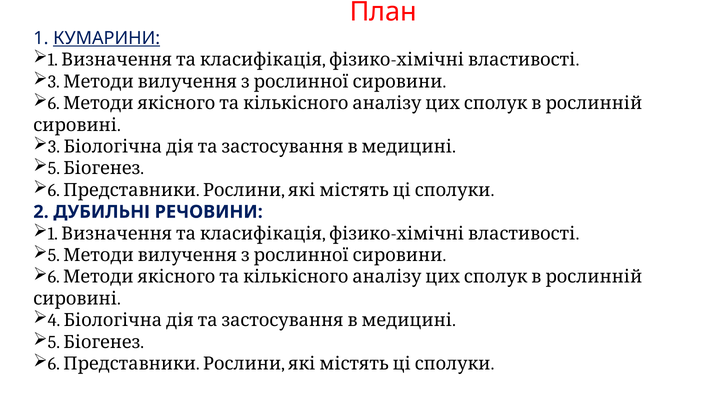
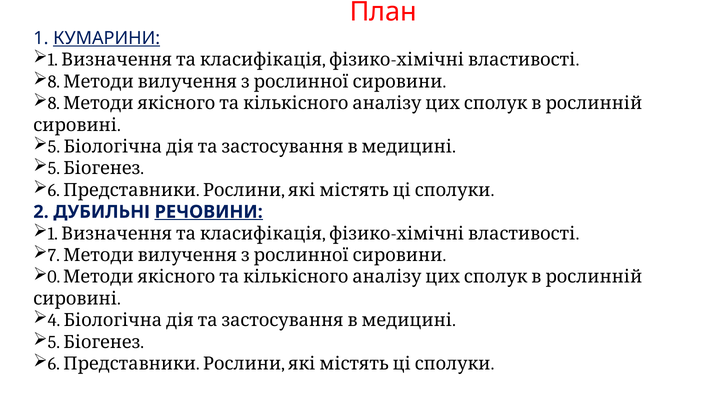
3: 3 -> 8 (54, 82)
6: 6 -> 8 (54, 103)
3: 3 -> 5 (54, 147)
РЕЧОВИНИ underline: none -> present (209, 212)
5: 5 -> 7 (54, 255)
6: 6 -> 0 (54, 277)
